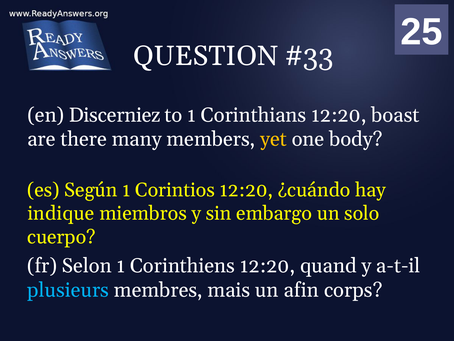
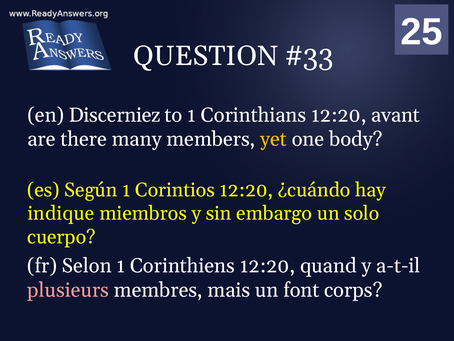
boast: boast -> avant (396, 115)
plusieurs colour: light blue -> pink (68, 290)
afin: afin -> font (301, 290)
